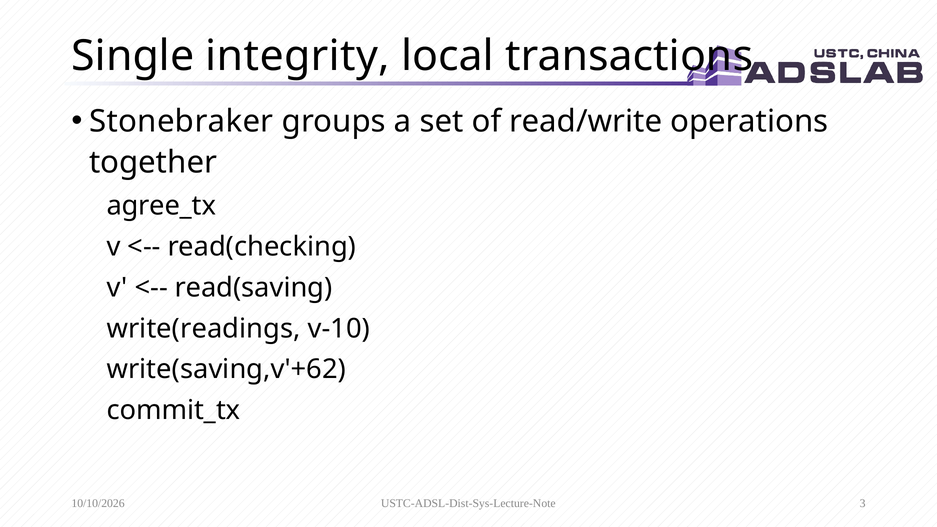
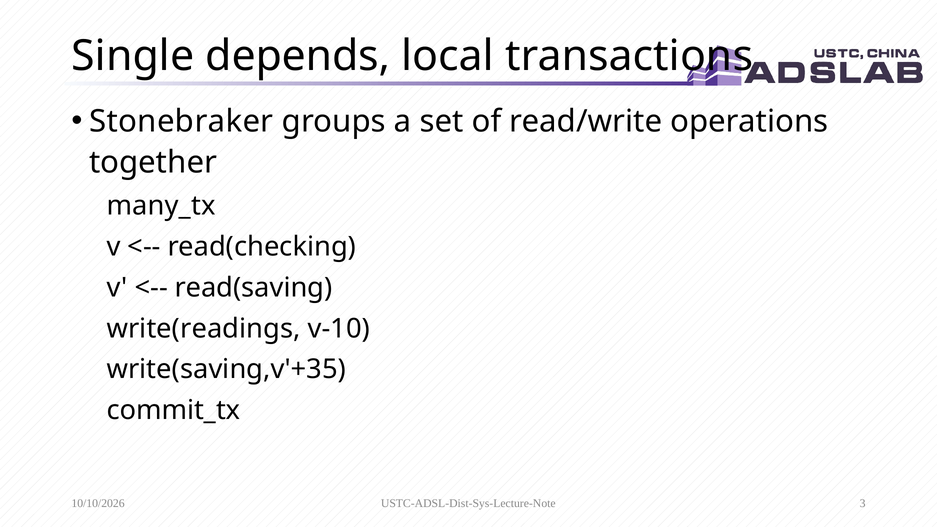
integrity: integrity -> depends (298, 56)
agree_tx: agree_tx -> many_tx (161, 206)
write(saving,v'+62: write(saving,v'+62 -> write(saving,v'+35 (226, 369)
